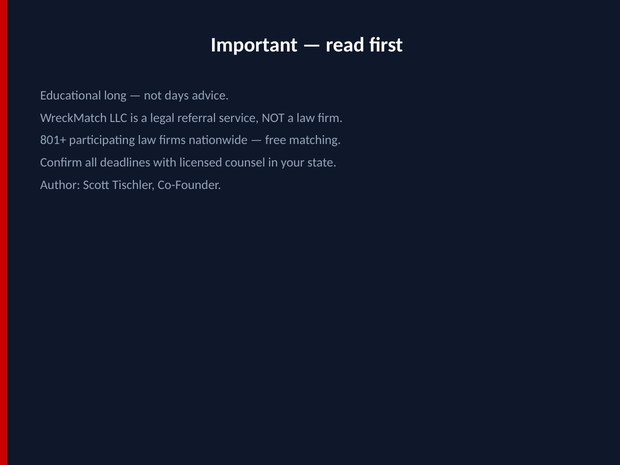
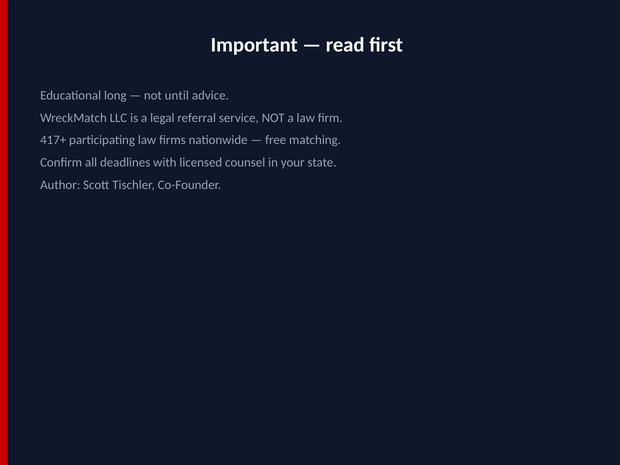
days: days -> until (177, 95)
801+: 801+ -> 417+ (53, 140)
